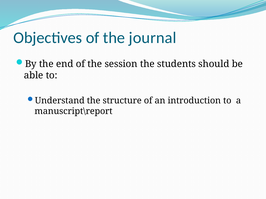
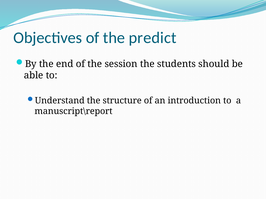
journal: journal -> predict (153, 38)
